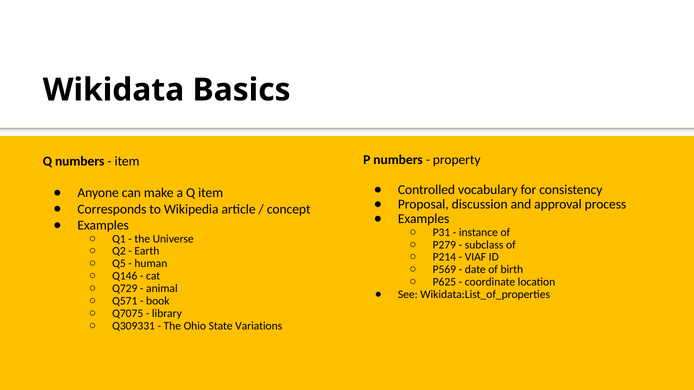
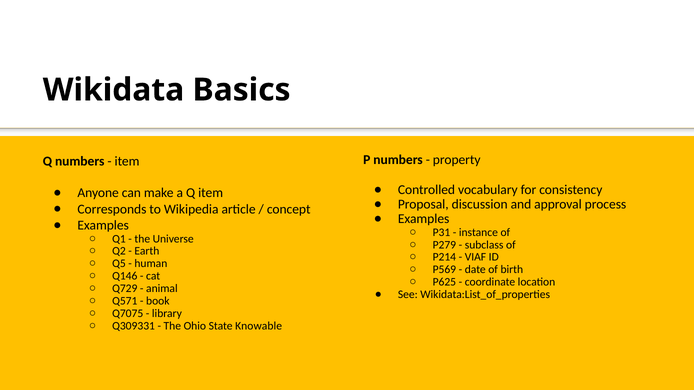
Variations: Variations -> Knowable (259, 326)
